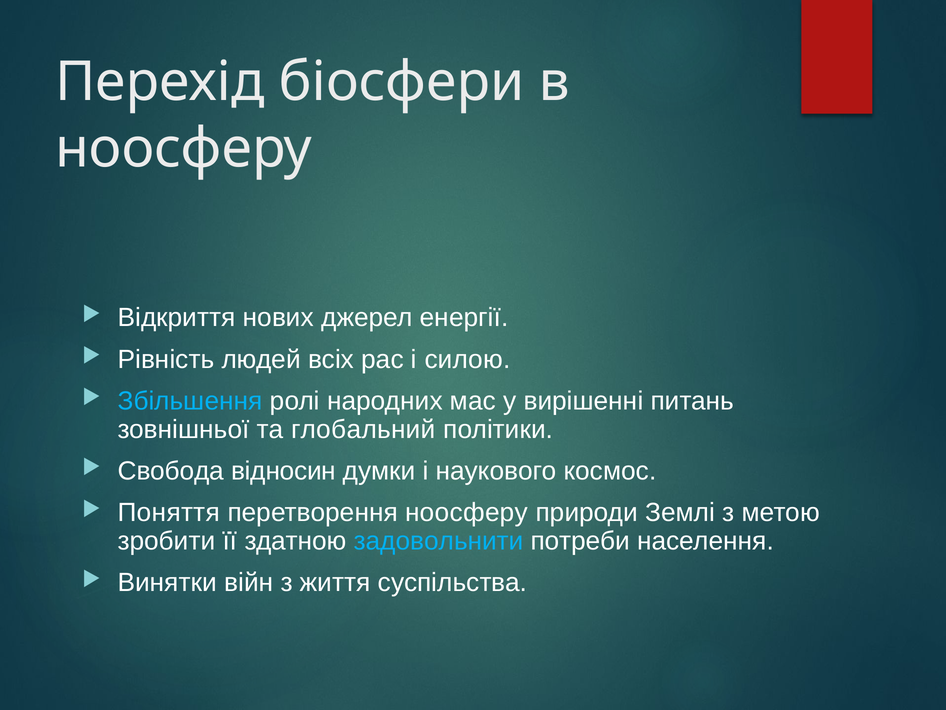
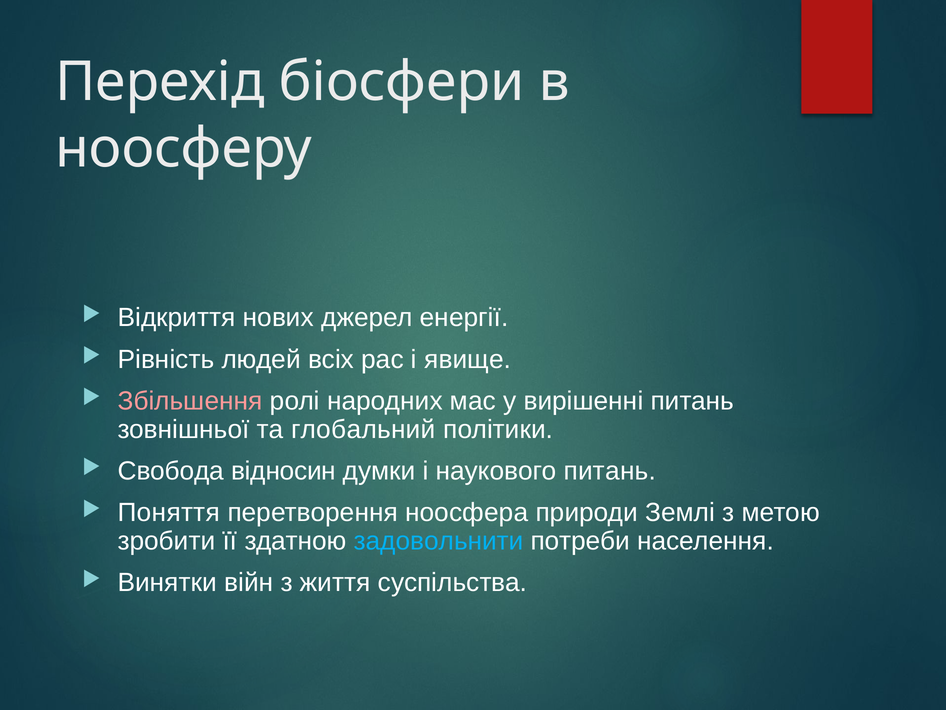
силою: силою -> явище (468, 359)
Збільшення colour: light blue -> pink (190, 401)
наукового космос: космос -> питань (610, 471)
перетворення ноосферу: ноосферу -> ноосфера (467, 512)
